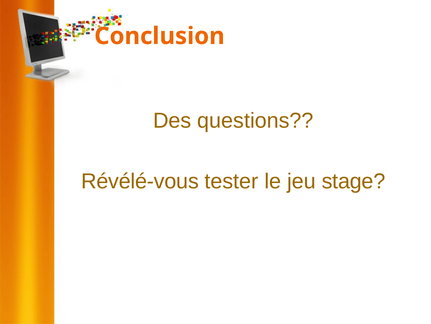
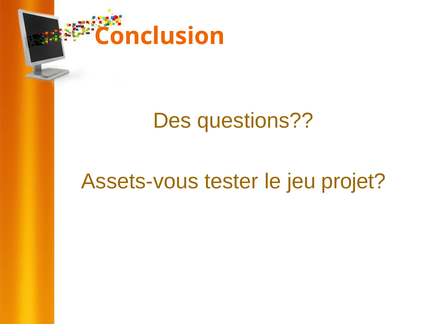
Révélé-vous: Révélé-vous -> Assets-vous (140, 181)
stage: stage -> projet (354, 181)
